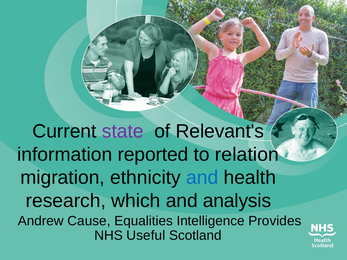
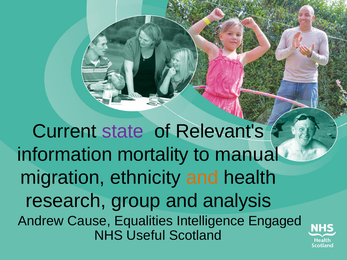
reported: reported -> mortality (153, 155)
relation: relation -> manual (247, 155)
and colour: blue -> orange (202, 178)
which: which -> group (136, 201)
Provides: Provides -> Engaged (275, 221)
